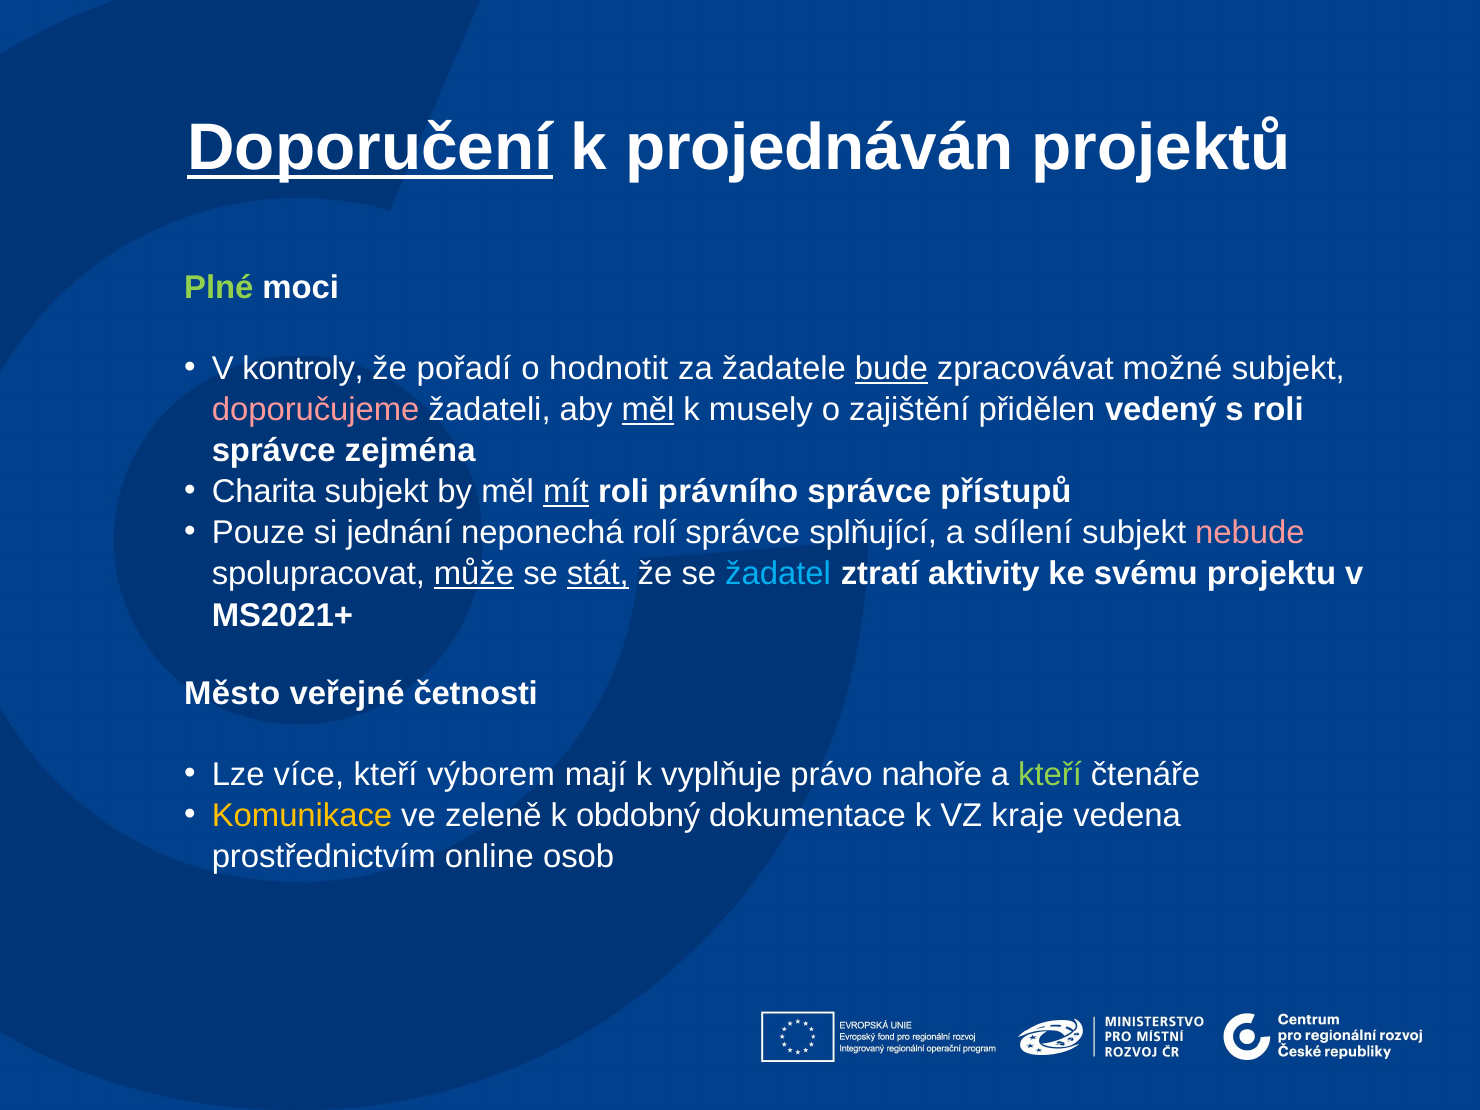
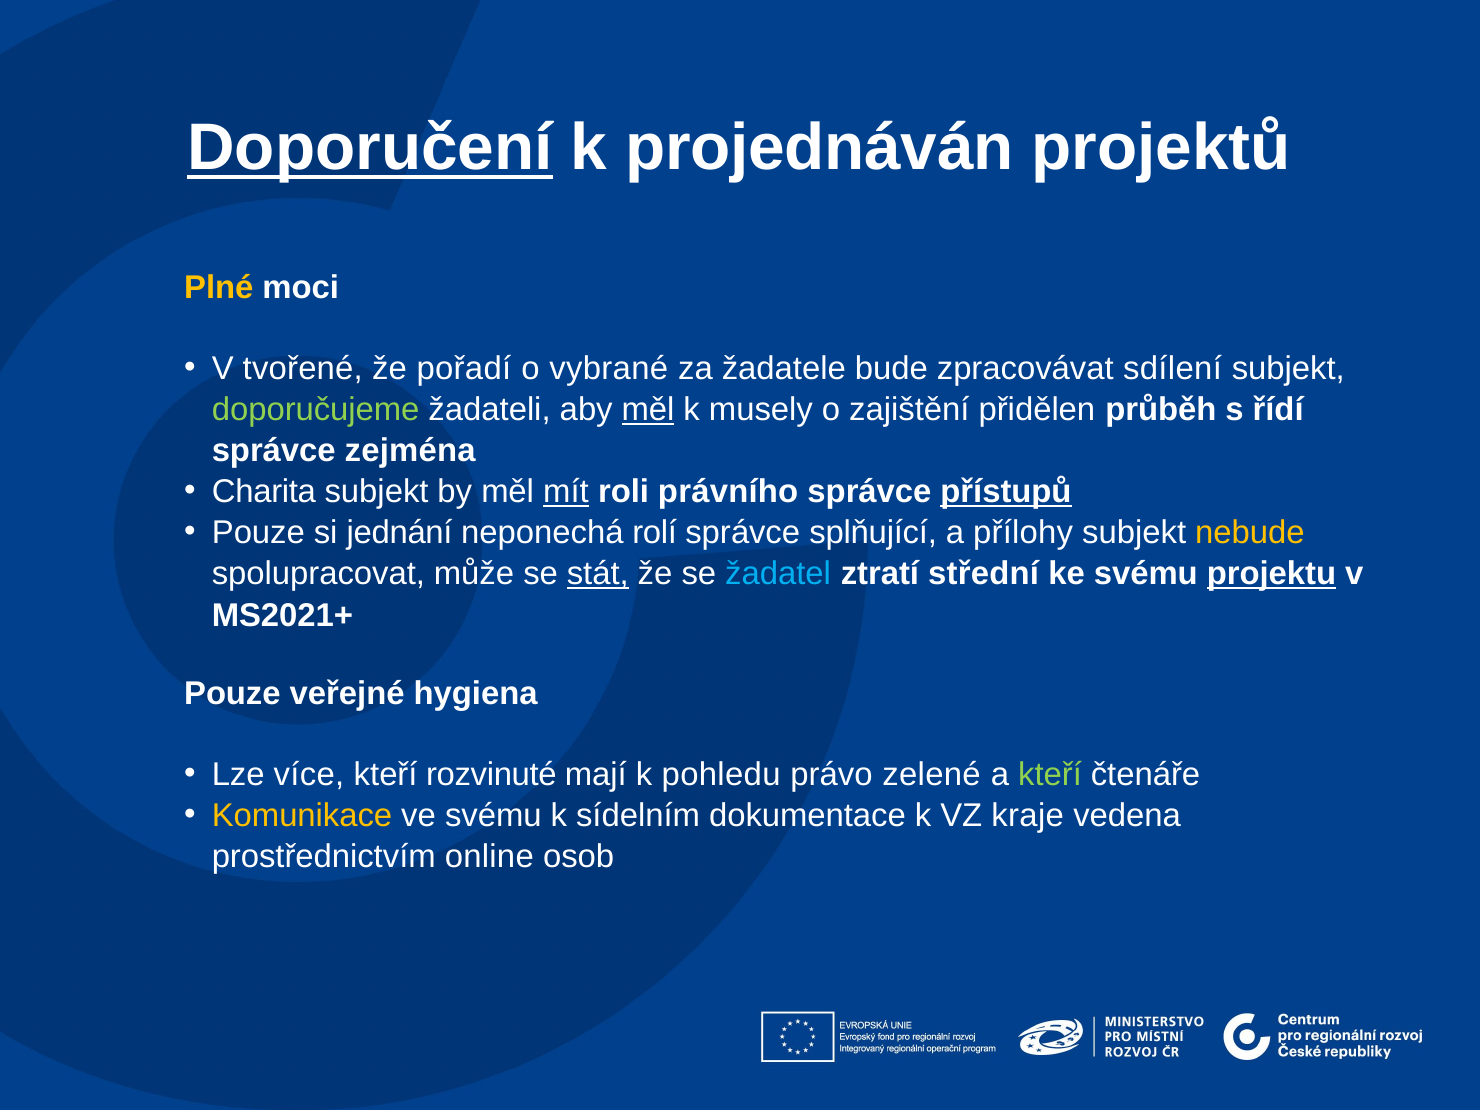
Plné colour: light green -> yellow (219, 288)
kontroly: kontroly -> tvořené (303, 368)
hodnotit: hodnotit -> vybrané (609, 368)
bude underline: present -> none (891, 368)
možné: možné -> sdílení (1172, 368)
doporučujeme colour: pink -> light green (316, 410)
vedený: vedený -> průběh (1161, 410)
s roli: roli -> řídí (1278, 410)
přístupů underline: none -> present (1006, 492)
sdílení: sdílení -> přílohy (1023, 533)
nebude colour: pink -> yellow (1250, 533)
může underline: present -> none (474, 574)
aktivity: aktivity -> střední (984, 574)
projektu underline: none -> present (1272, 574)
Město: Město -> Pouze (232, 694)
četnosti: četnosti -> hygiena (476, 694)
výborem: výborem -> rozvinuté (491, 775)
vyplňuje: vyplňuje -> pohledu (721, 775)
nahoře: nahoře -> zelené (932, 775)
ve zeleně: zeleně -> svému (493, 816)
obdobný: obdobný -> sídelním (638, 816)
